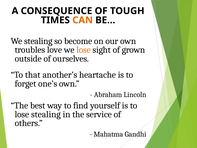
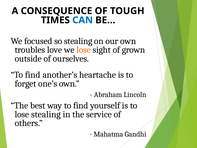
CAN colour: orange -> blue (83, 20)
We stealing: stealing -> focused (38, 41)
so become: become -> stealing (78, 41)
that: that -> find (33, 75)
